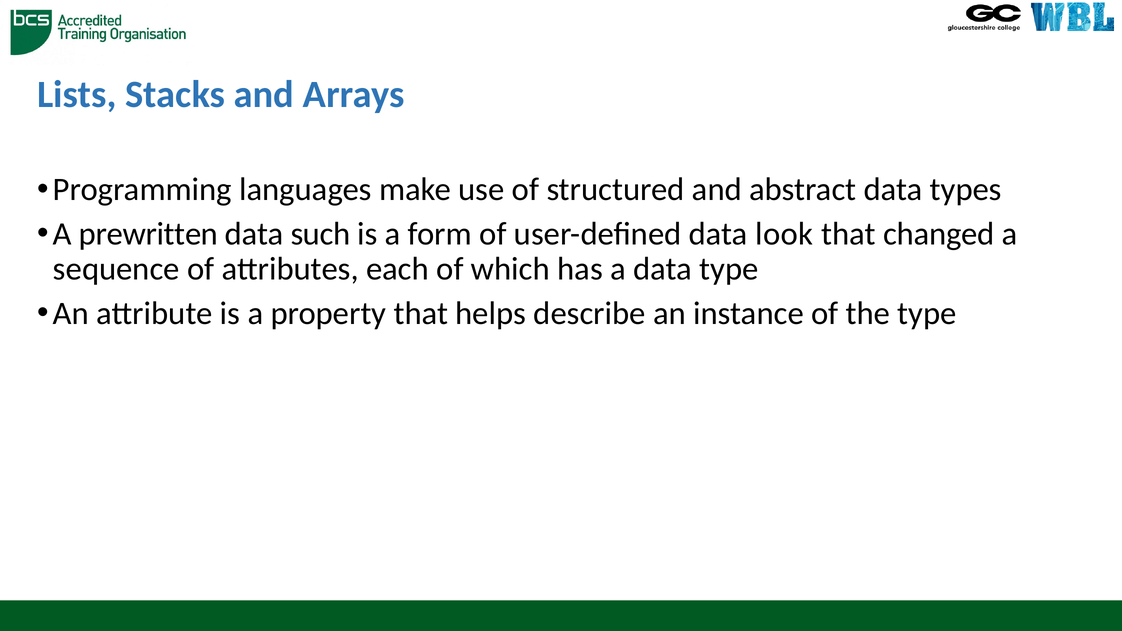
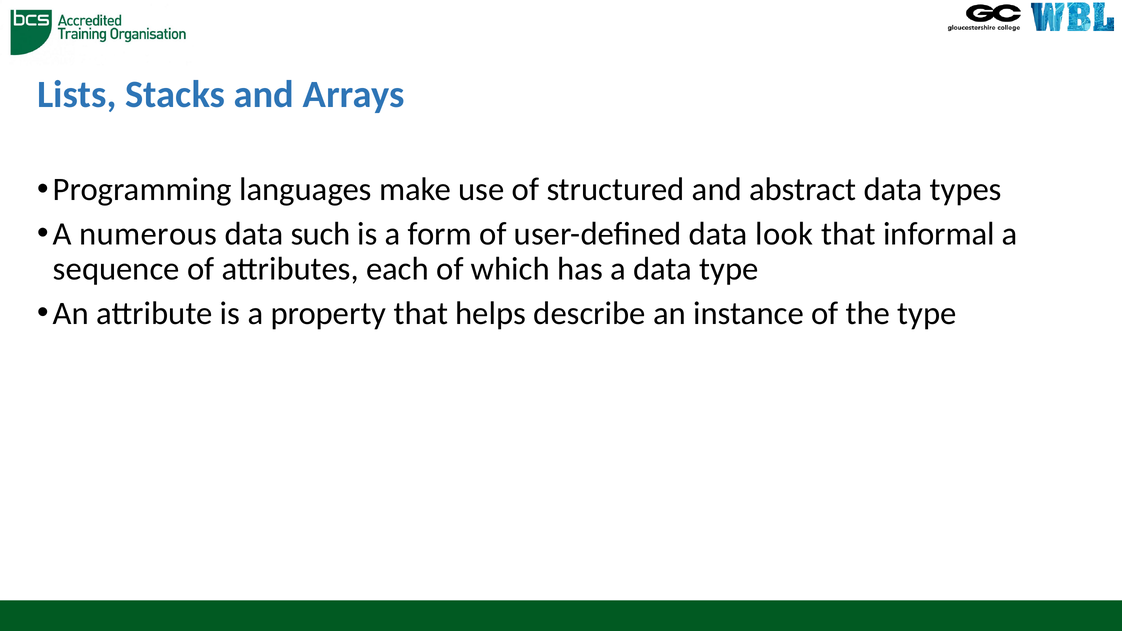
prewritten: prewritten -> numerous (148, 234)
changed: changed -> informal (939, 234)
